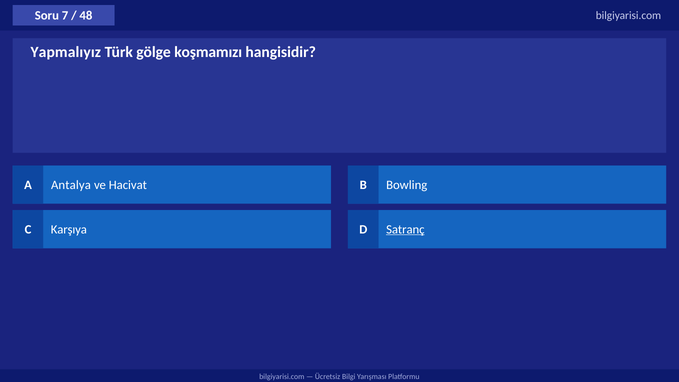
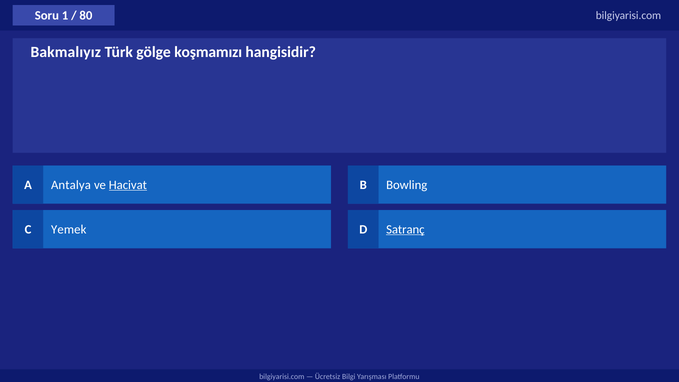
7: 7 -> 1 (65, 16)
48: 48 -> 80 (86, 16)
Yapmalıyız: Yapmalıyız -> Bakmalıyız (66, 52)
Hacivat underline: none -> present (128, 185)
Karşıya: Karşıya -> Yemek (69, 229)
